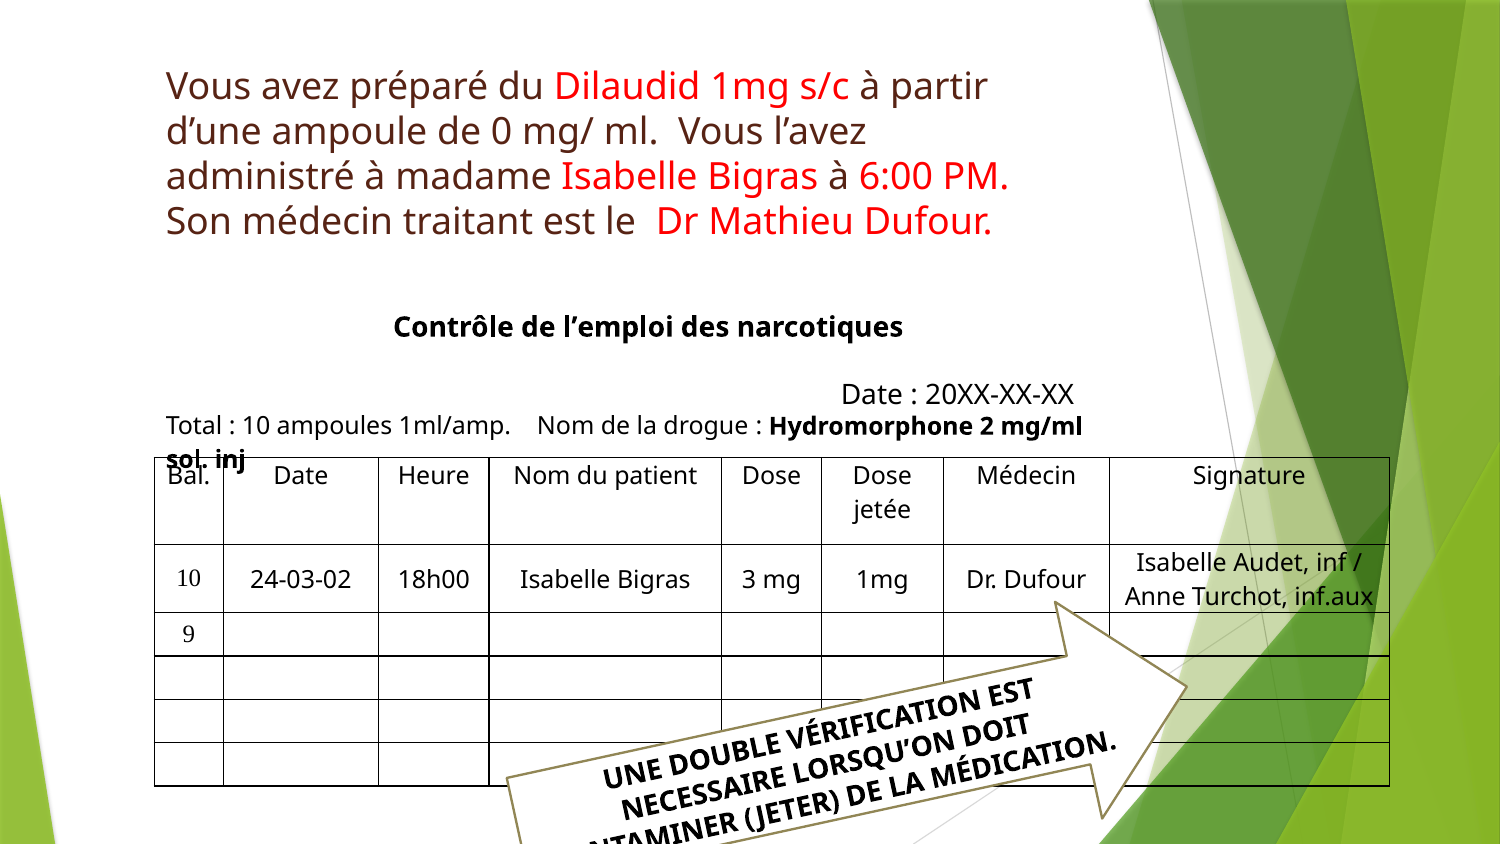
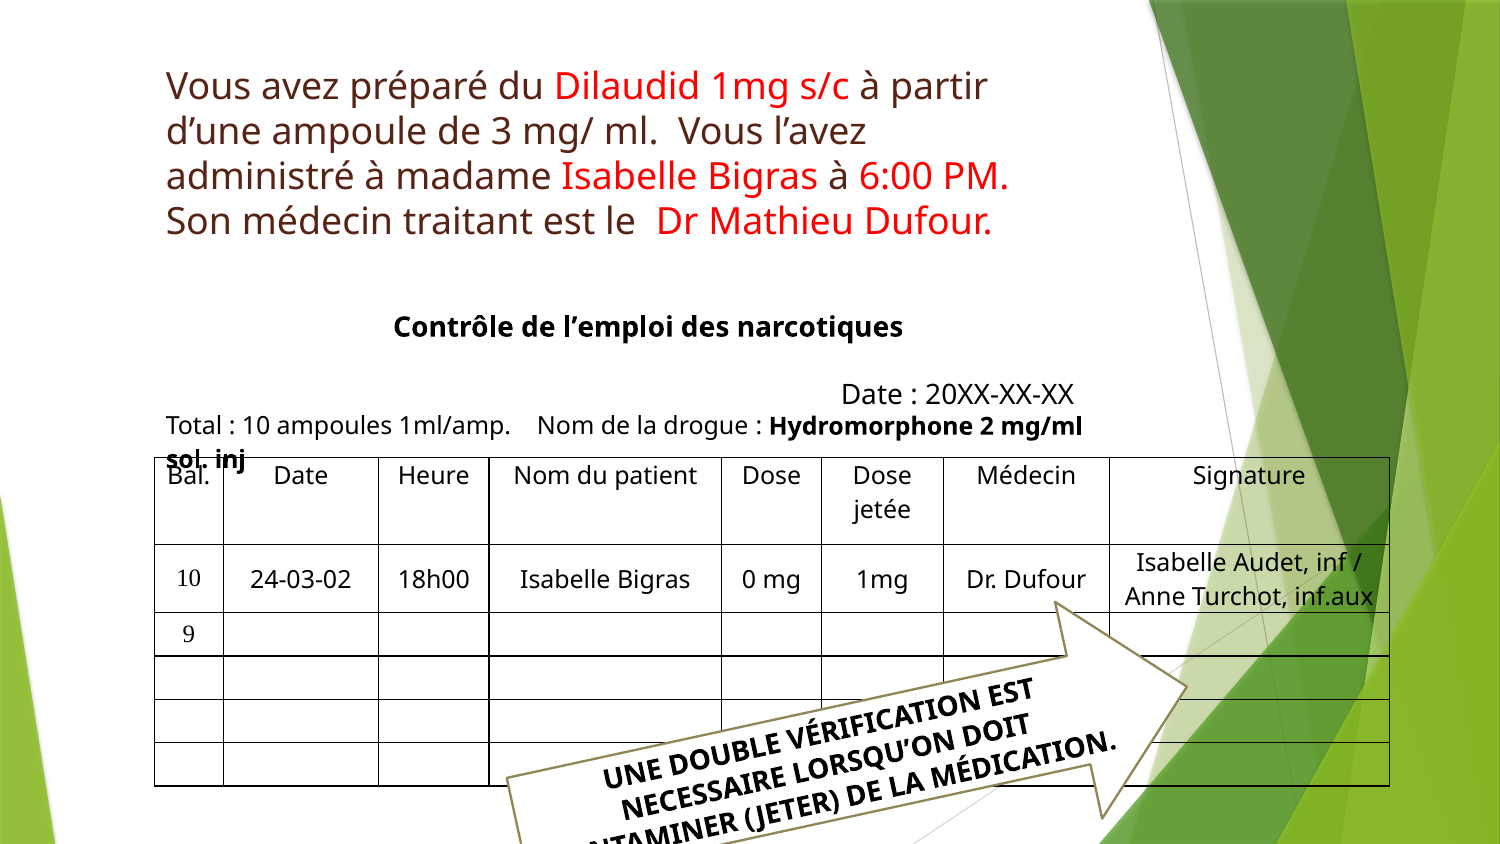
0: 0 -> 3 (502, 132)
3: 3 -> 0 (749, 580)
